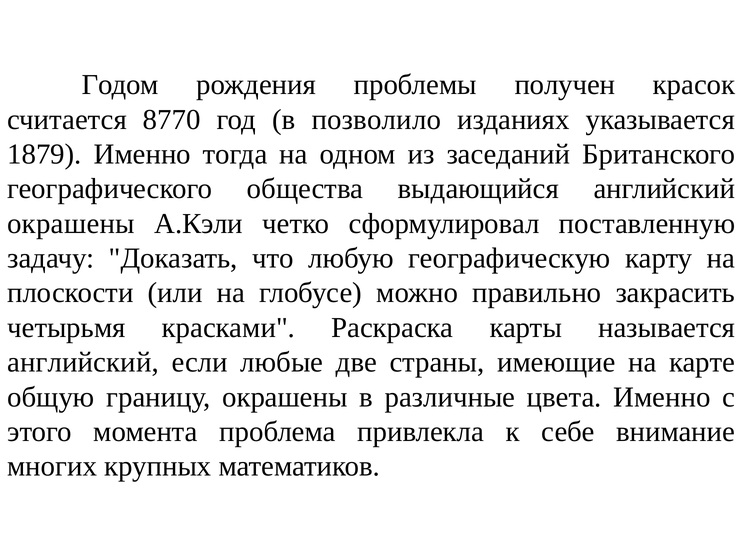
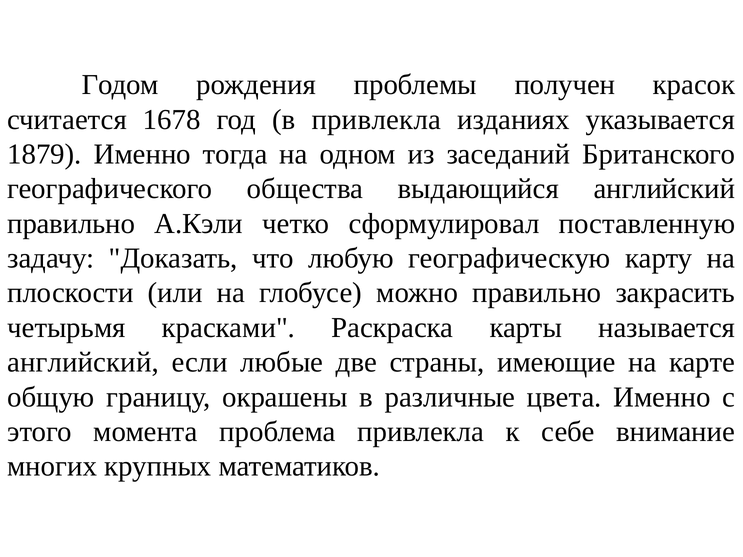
8770: 8770 -> 1678 (172, 120)
в позволило: позволило -> привлекла (376, 120)
окрашены: окрашены -> правильно (71, 224)
